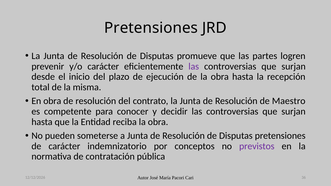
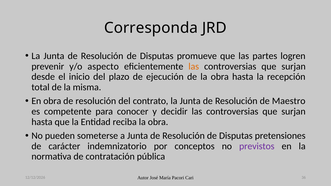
Pretensiones: Pretensiones -> Corresponda (151, 28)
y/o carácter: carácter -> aspecto (103, 66)
las colour: purple -> orange (194, 66)
